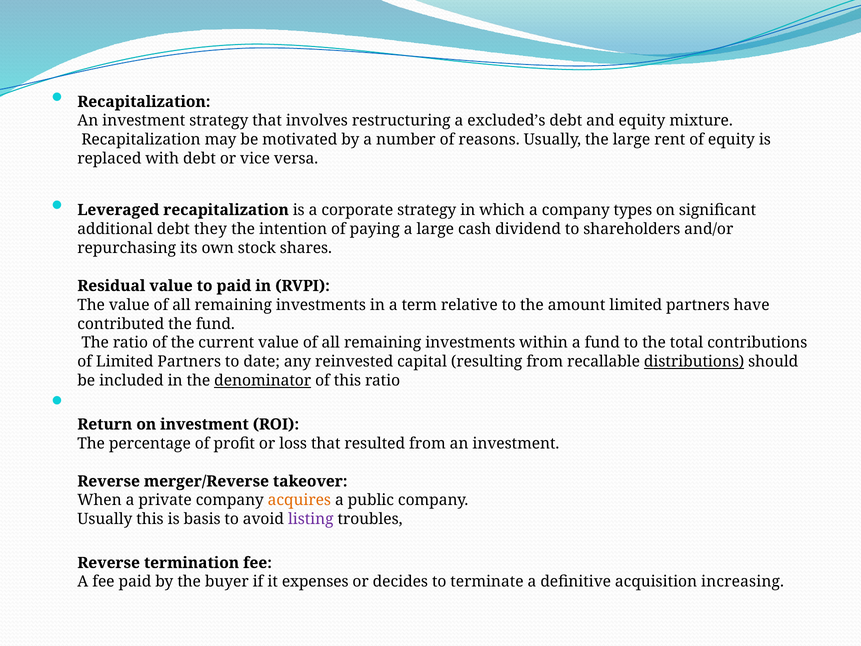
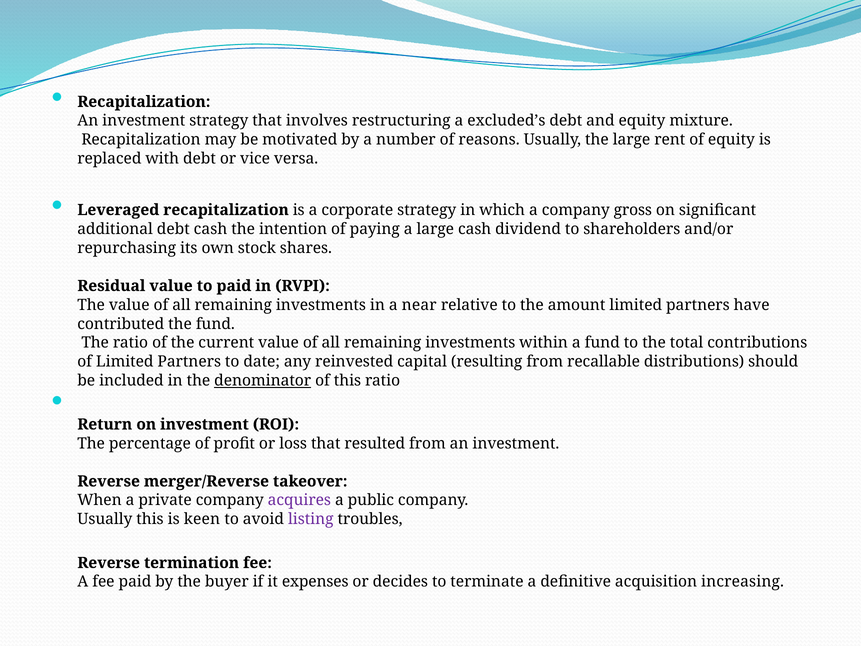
types: types -> gross (633, 210)
debt they: they -> cash (211, 229)
term: term -> near (419, 305)
distributions underline: present -> none (694, 362)
acquires colour: orange -> purple (299, 500)
basis: basis -> keen (202, 519)
